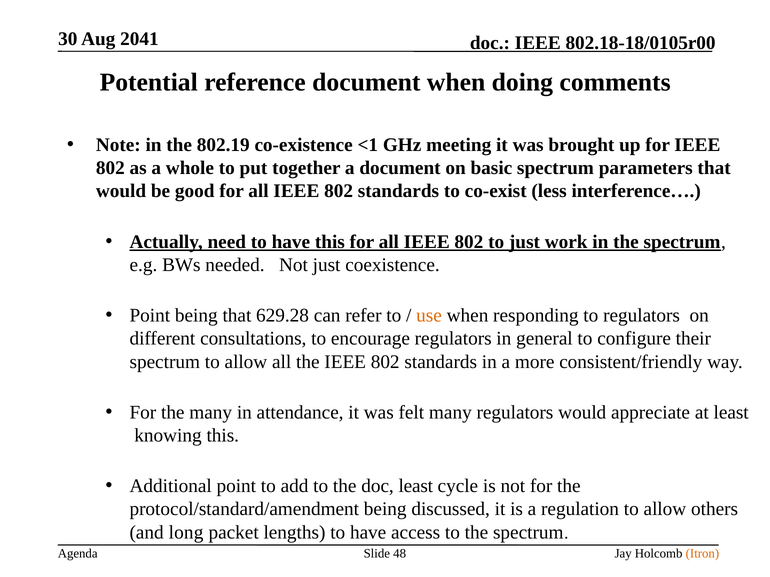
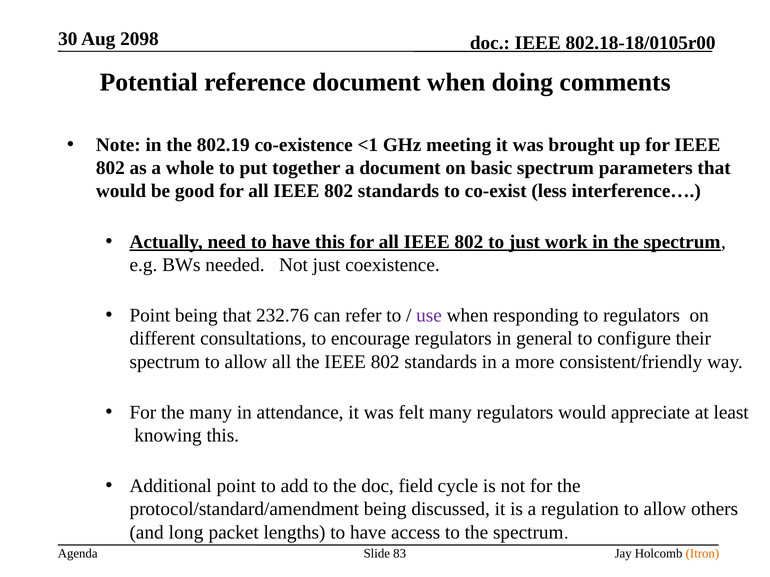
2041: 2041 -> 2098 (139, 39)
629.28: 629.28 -> 232.76 (283, 316)
use colour: orange -> purple (429, 316)
doc least: least -> field (416, 486)
48: 48 -> 83 (400, 554)
